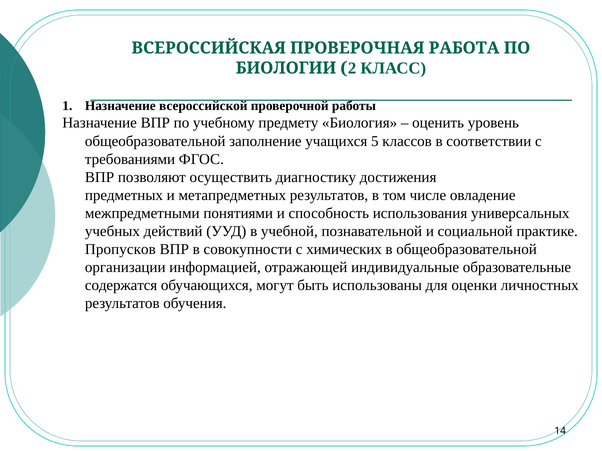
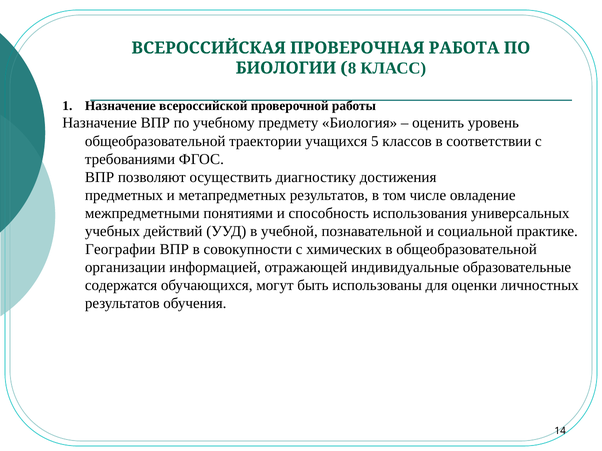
2: 2 -> 8 (352, 68)
заполнение: заполнение -> траектории (265, 141)
Пропусков: Пропусков -> Географии (120, 250)
